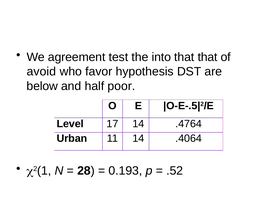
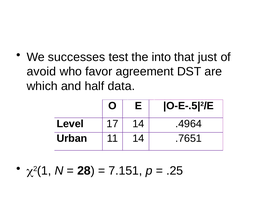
agreement: agreement -> successes (77, 57)
that that: that -> just (207, 57)
hypothesis: hypothesis -> agreement (145, 72)
below: below -> which (42, 86)
poor: poor -> data (121, 86)
.4764: .4764 -> .4964 (189, 124)
.4064: .4064 -> .7651 (189, 139)
0.193: 0.193 -> 7.151 (125, 171)
.52: .52 -> .25 (175, 171)
